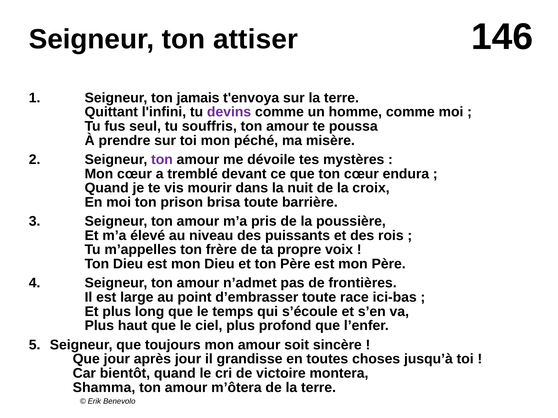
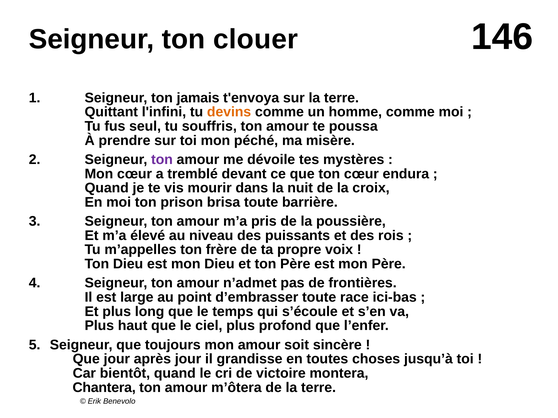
attiser: attiser -> clouer (256, 39)
devins colour: purple -> orange (229, 112)
Shamma: Shamma -> Chantera (104, 388)
